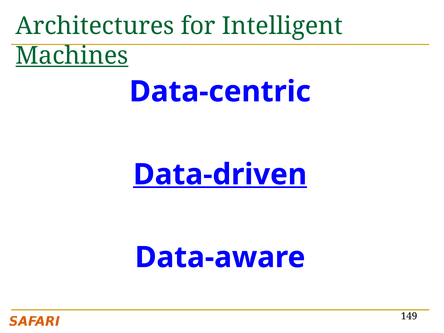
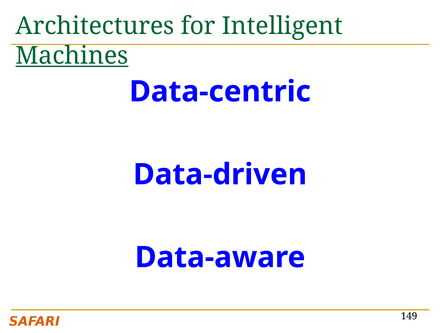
Data-driven underline: present -> none (220, 174)
